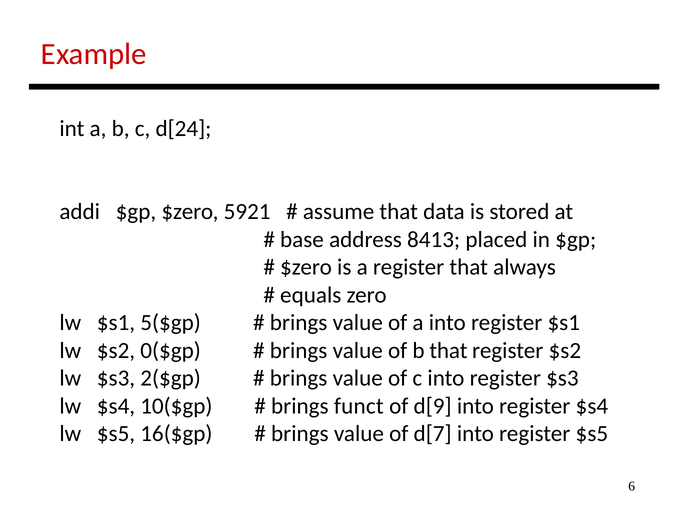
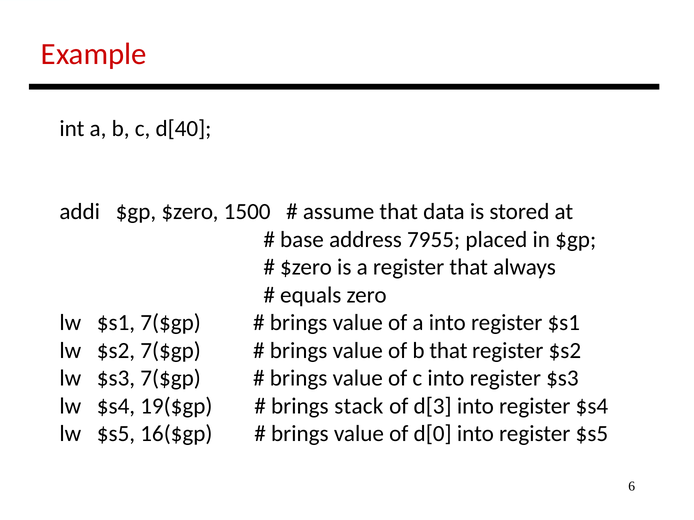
d[24: d[24 -> d[40 (183, 129)
5921: 5921 -> 1500 (247, 212)
8413: 8413 -> 7955 (434, 240)
$s1 5($gp: 5($gp -> 7($gp (171, 323)
$s2 0($gp: 0($gp -> 7($gp (171, 351)
$s3 2($gp: 2($gp -> 7($gp (171, 379)
10($gp: 10($gp -> 19($gp (176, 406)
funct: funct -> stack (359, 406)
d[9: d[9 -> d[3 (433, 406)
d[7: d[7 -> d[0 (433, 434)
